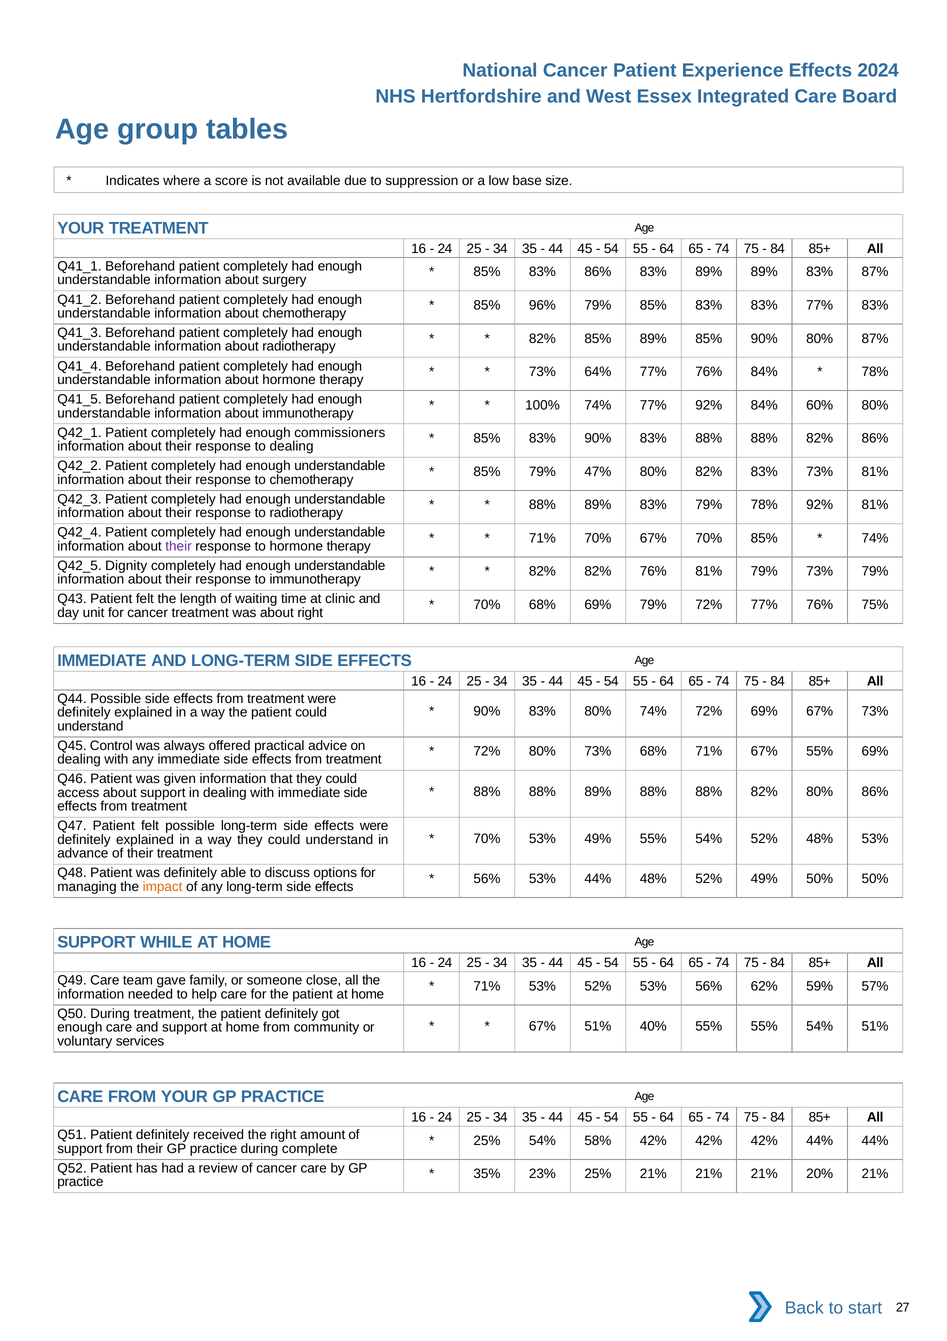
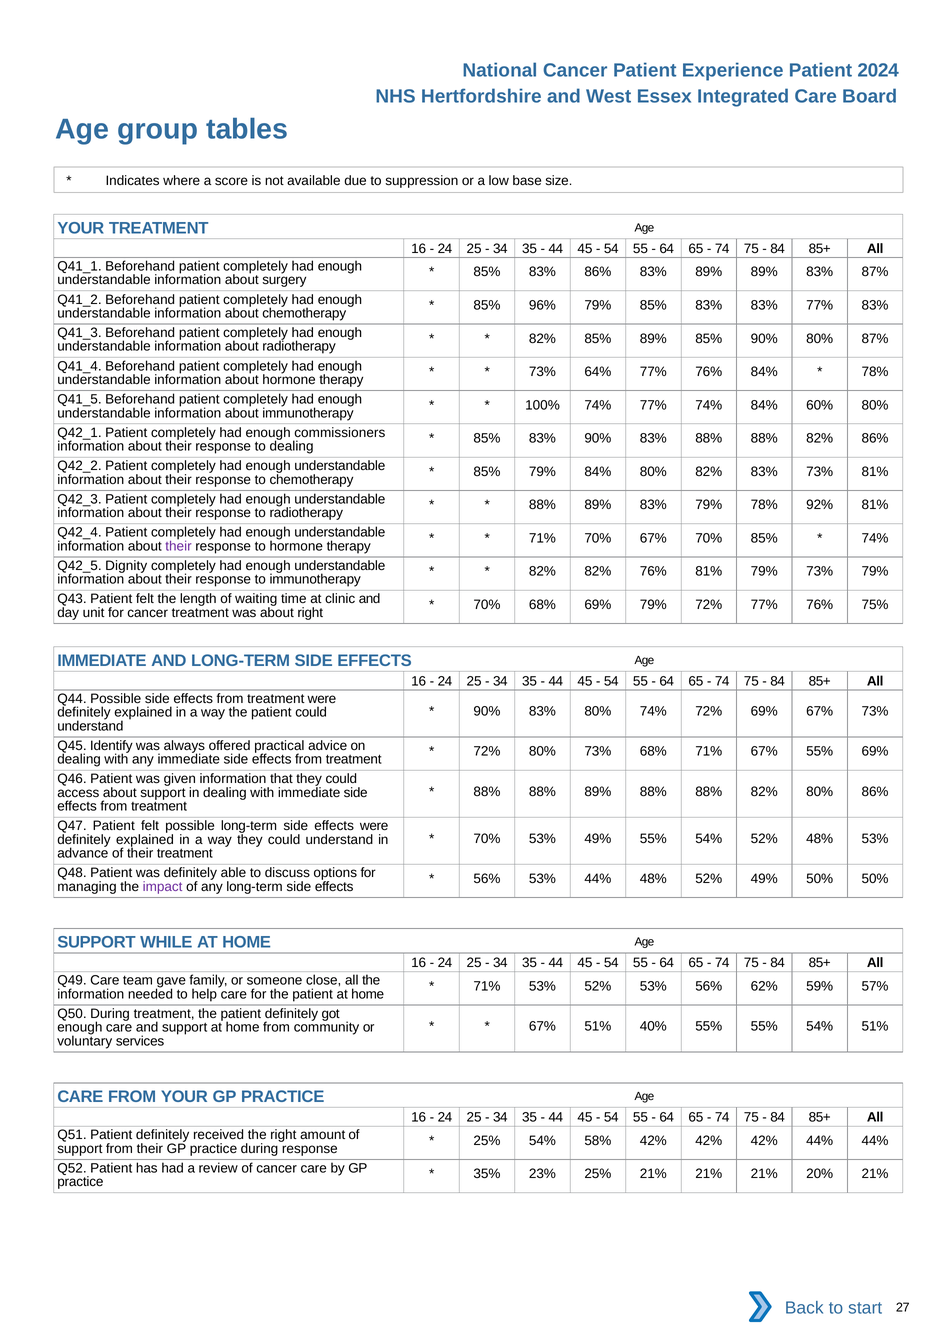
Experience Effects: Effects -> Patient (820, 71)
77% 92%: 92% -> 74% (709, 405)
79% 47%: 47% -> 84% (598, 471)
Control: Control -> Identify (111, 745)
impact colour: orange -> purple (163, 886)
during complete: complete -> response (310, 1148)
